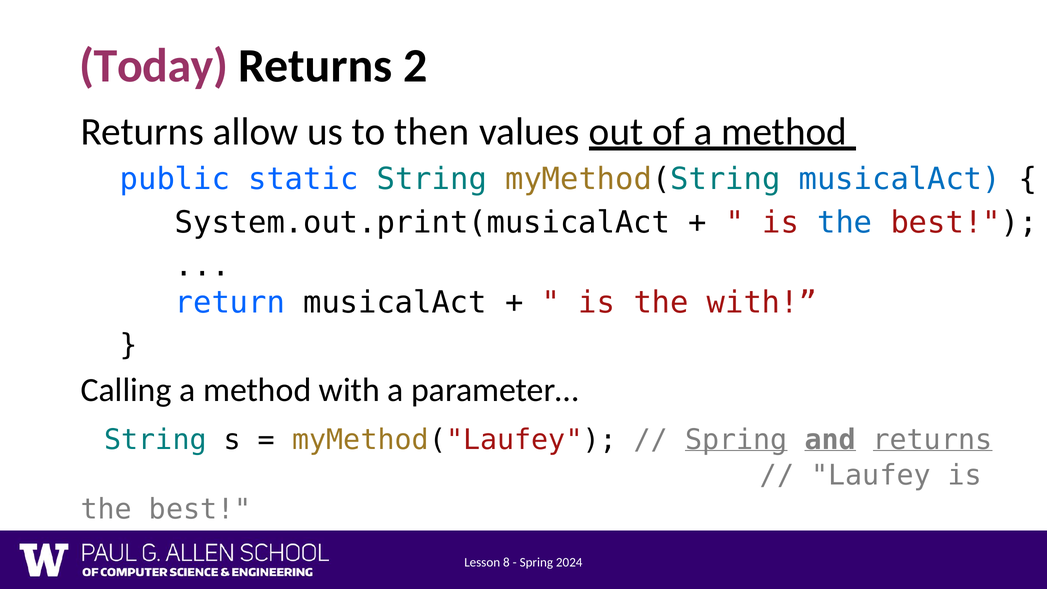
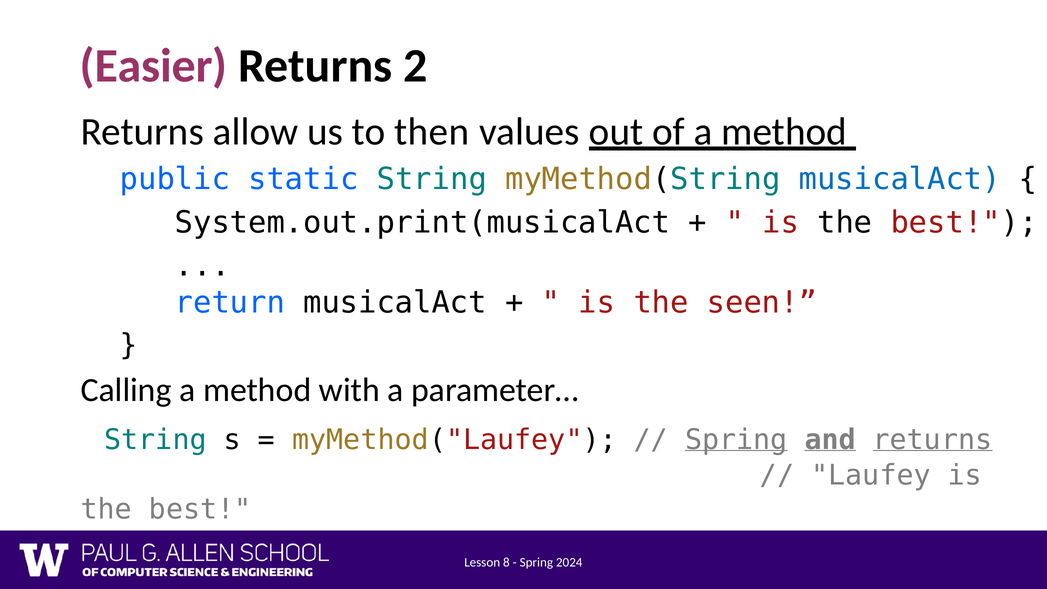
Today: Today -> Easier (154, 66)
the colour: blue -> black (845, 223)
the with: with -> seen (762, 302)
